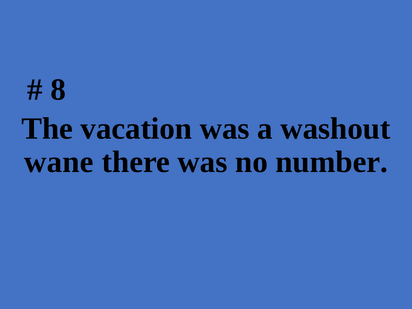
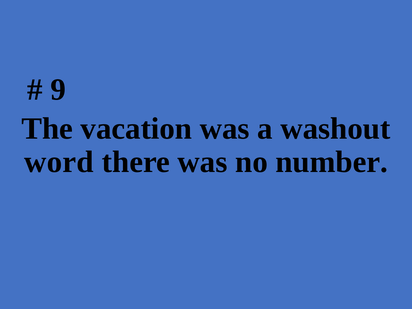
8: 8 -> 9 (58, 90)
wane: wane -> word (59, 162)
